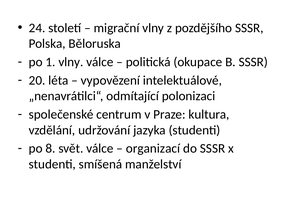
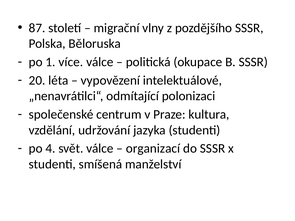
24: 24 -> 87 (37, 28)
1 vlny: vlny -> více (71, 62)
8: 8 -> 4 (50, 149)
